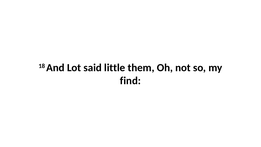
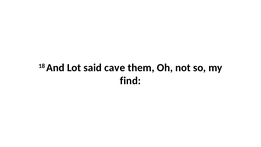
little: little -> cave (115, 68)
